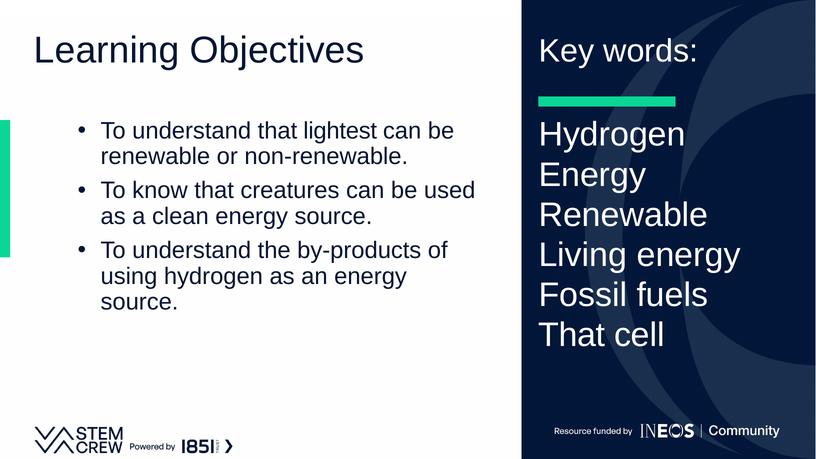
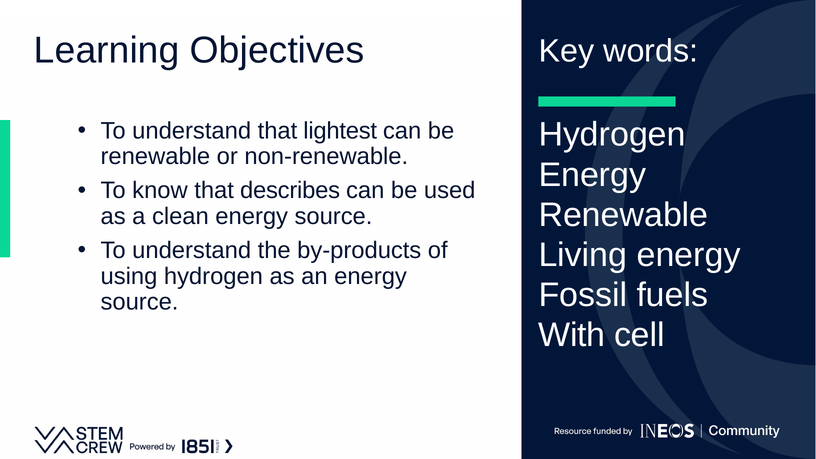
creatures: creatures -> describes (290, 191)
That: That -> With (572, 335)
